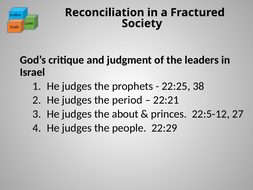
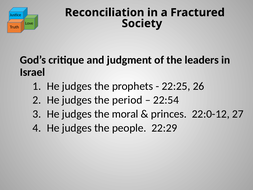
38: 38 -> 26 (199, 86)
22:21: 22:21 -> 22:54 (166, 100)
about: about -> moral (125, 114)
22:5-12: 22:5-12 -> 22:0-12 (211, 114)
